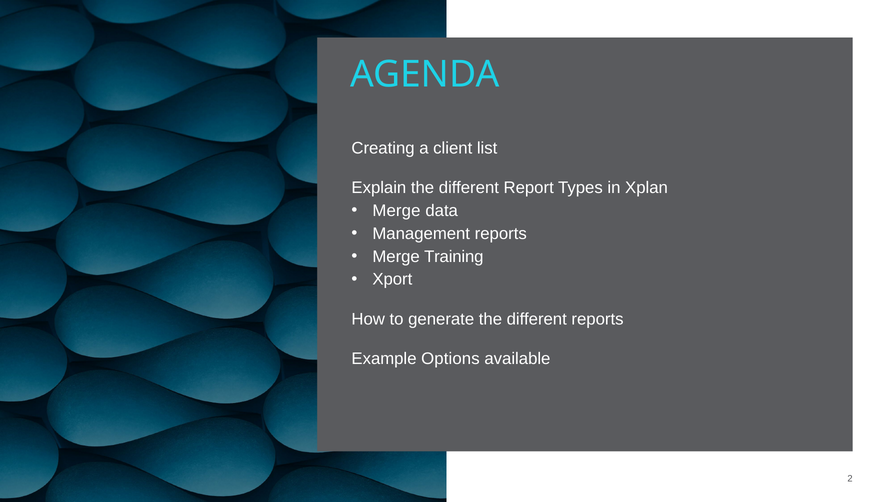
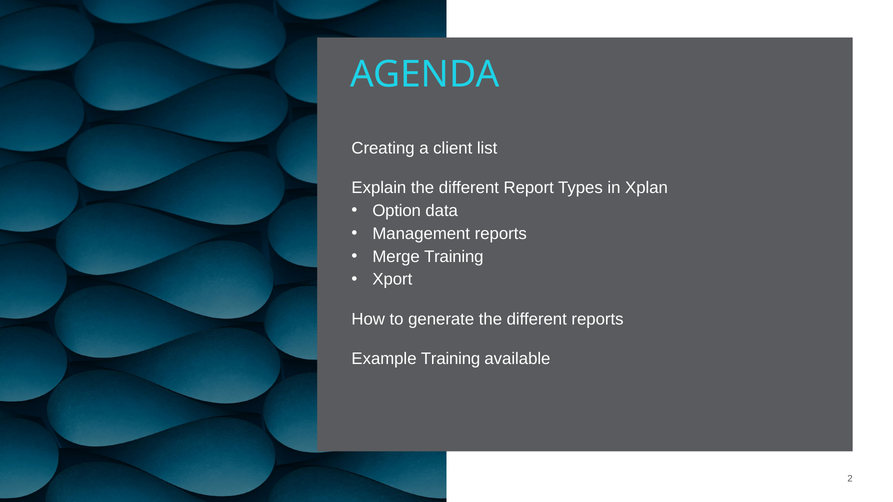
Merge: Merge -> Option (397, 211)
Example Options: Options -> Training (451, 359)
